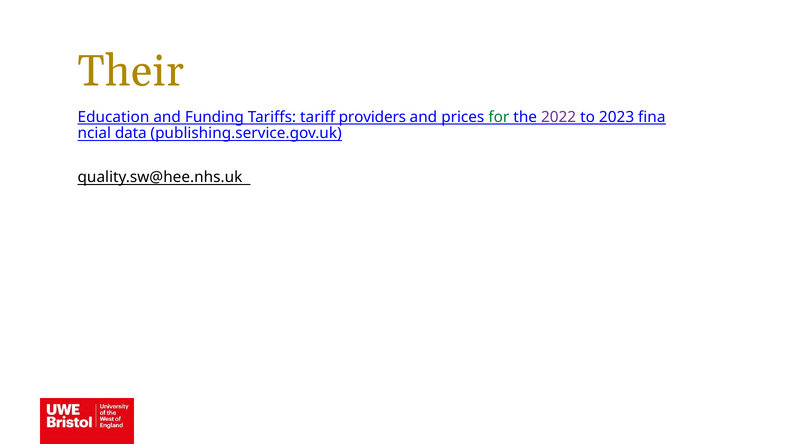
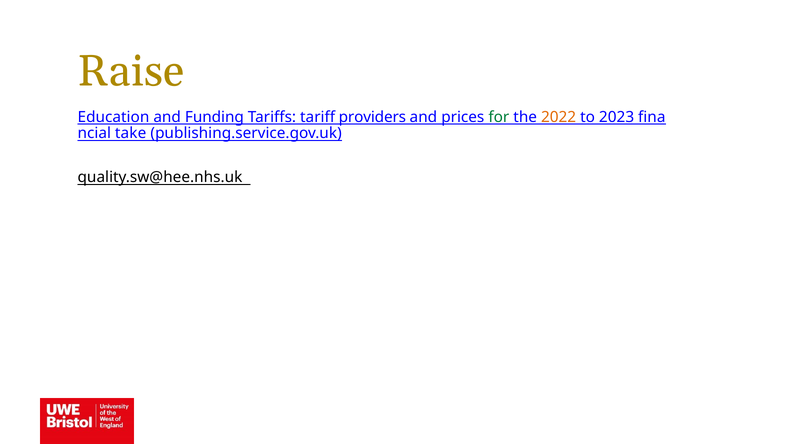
Their: Their -> Raise (131, 71)
2022 colour: purple -> orange (559, 117)
data: data -> take (131, 133)
